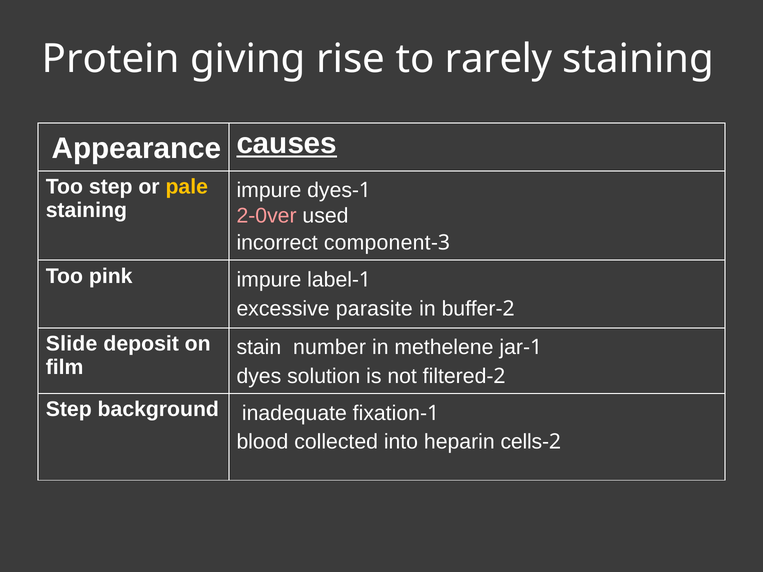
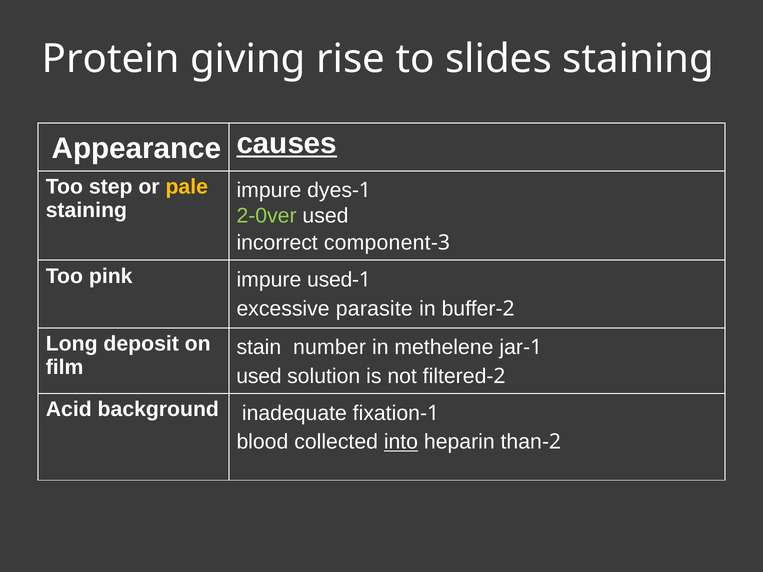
rarely: rarely -> slides (498, 59)
2-0ver colour: pink -> light green (267, 216)
label: label -> used (330, 280)
Slide: Slide -> Long (72, 344)
dyes: dyes -> used (259, 377)
Step: Step -> Acid (69, 410)
into underline: none -> present (401, 442)
cells: cells -> than (521, 442)
